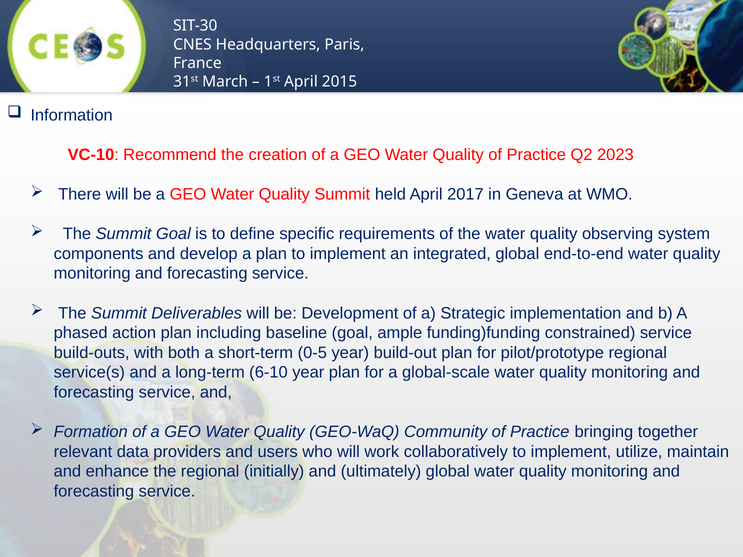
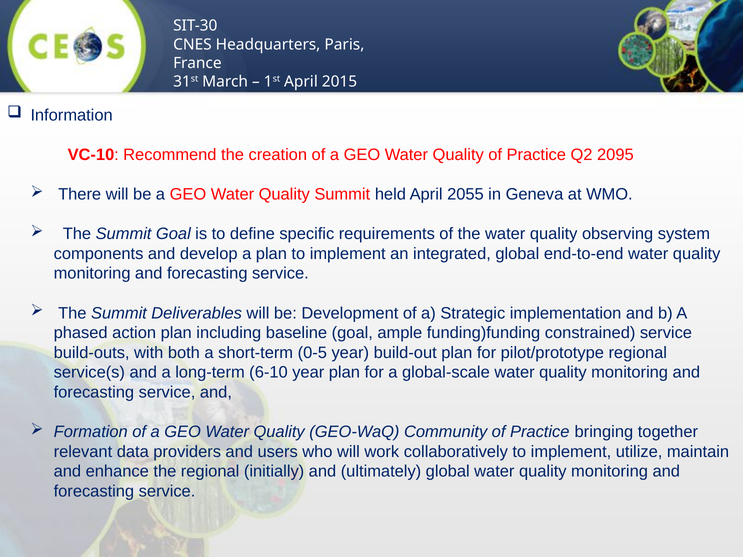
2023: 2023 -> 2095 (615, 155)
2017: 2017 -> 2055 (465, 194)
